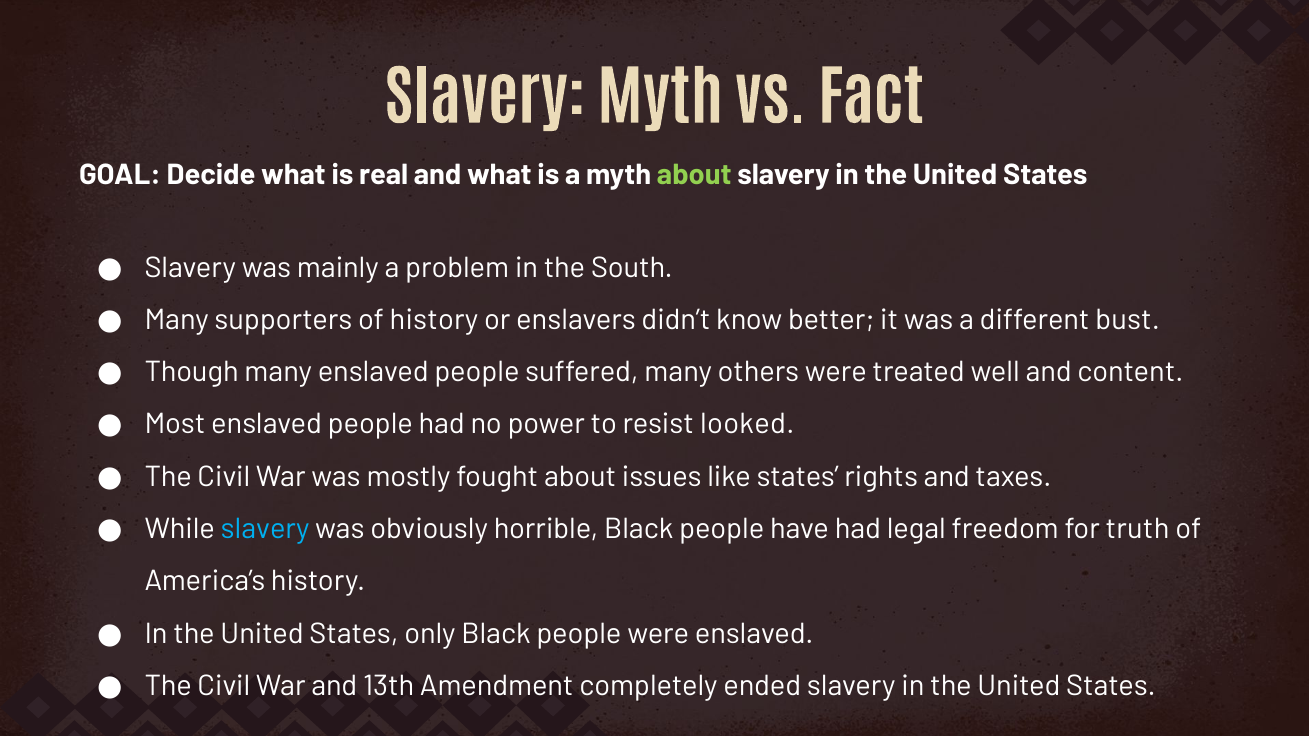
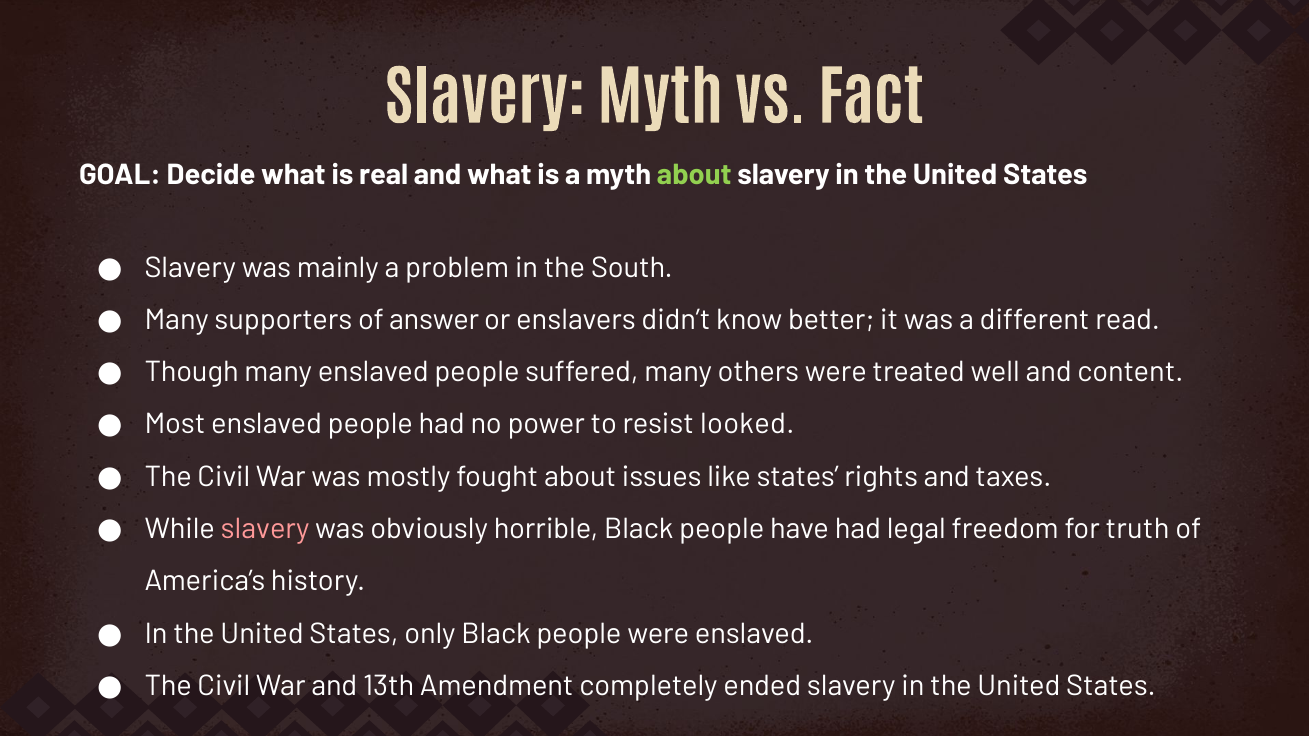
of history: history -> answer (434, 320)
bust: bust -> read (1128, 320)
slavery colour: light blue -> pink (265, 529)
